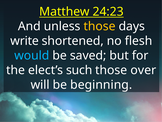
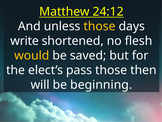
24:23: 24:23 -> 24:12 (108, 12)
would colour: light blue -> yellow (32, 55)
such: such -> pass (79, 70)
over: over -> then (143, 70)
